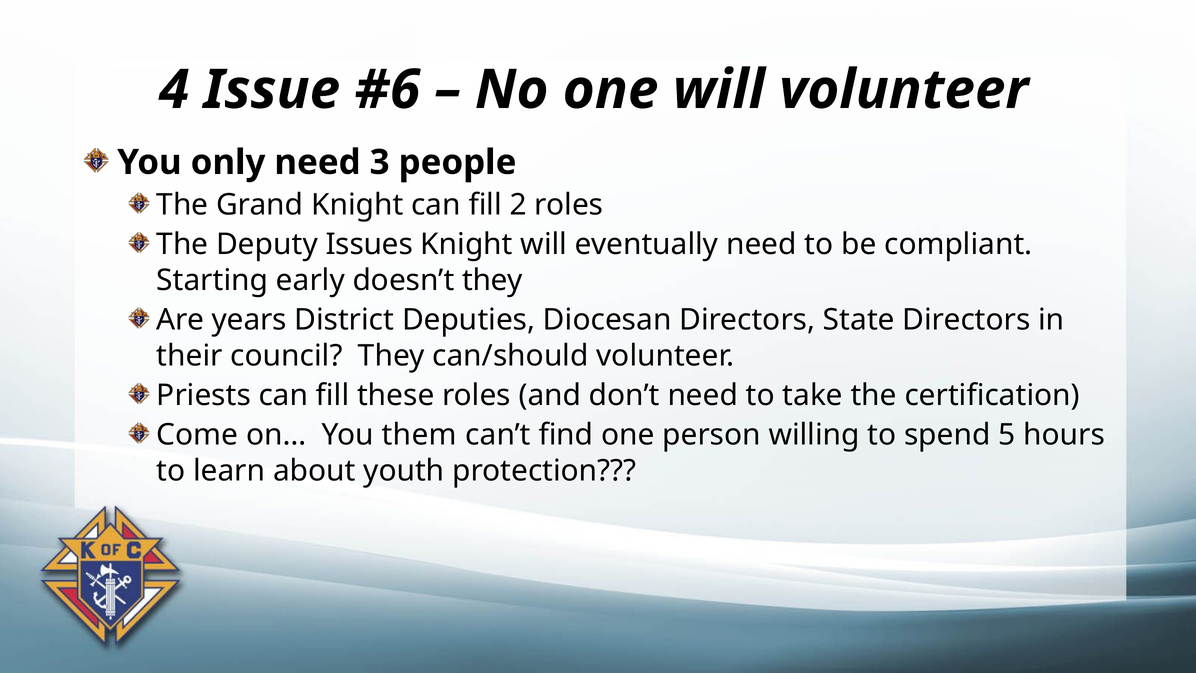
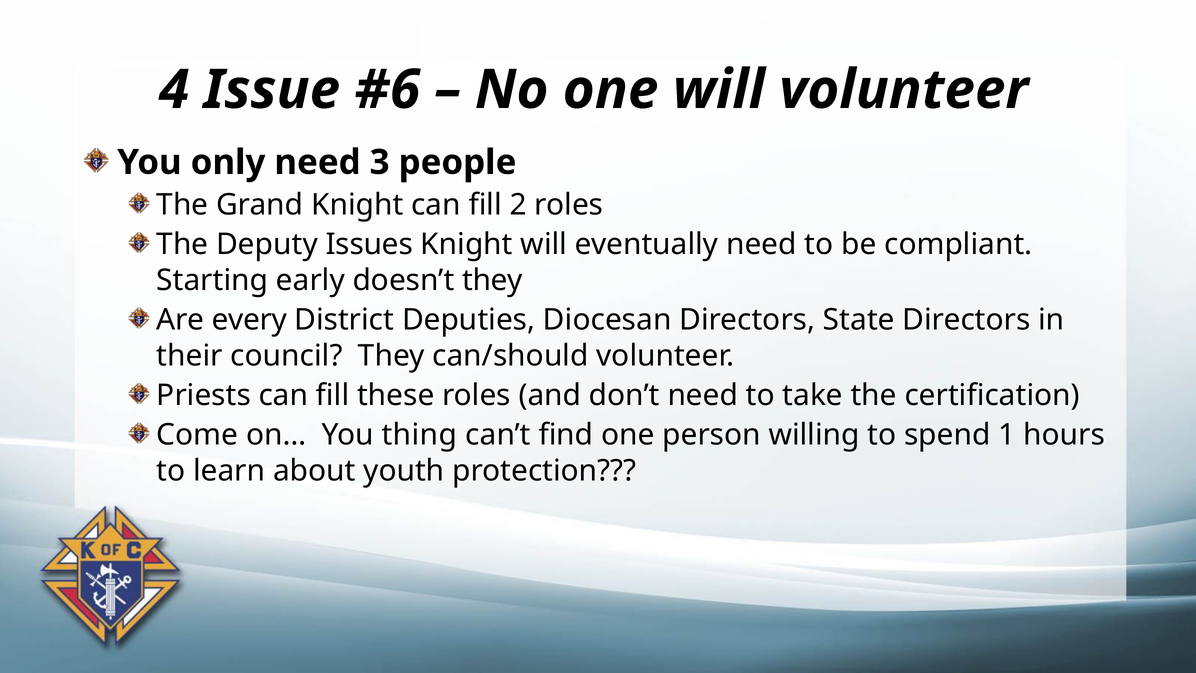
years: years -> every (249, 320)
them: them -> thing (419, 435)
5: 5 -> 1 (1007, 435)
